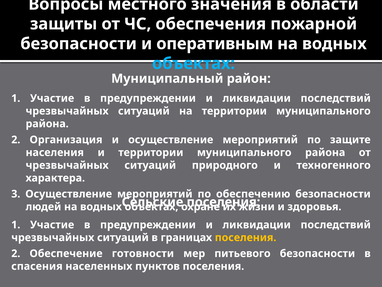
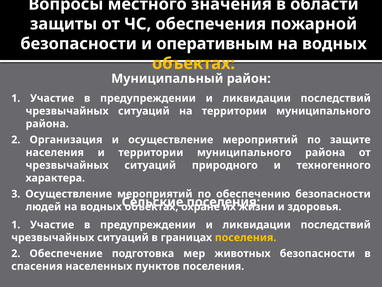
объектах colour: light blue -> yellow (194, 63)
готовности: готовности -> подготовка (143, 253)
питьевого: питьевого -> животных (243, 253)
